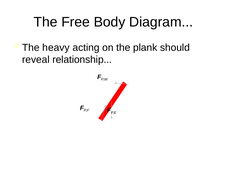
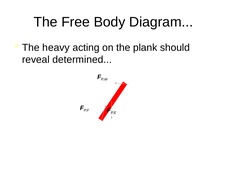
relationship: relationship -> determined (82, 60)
